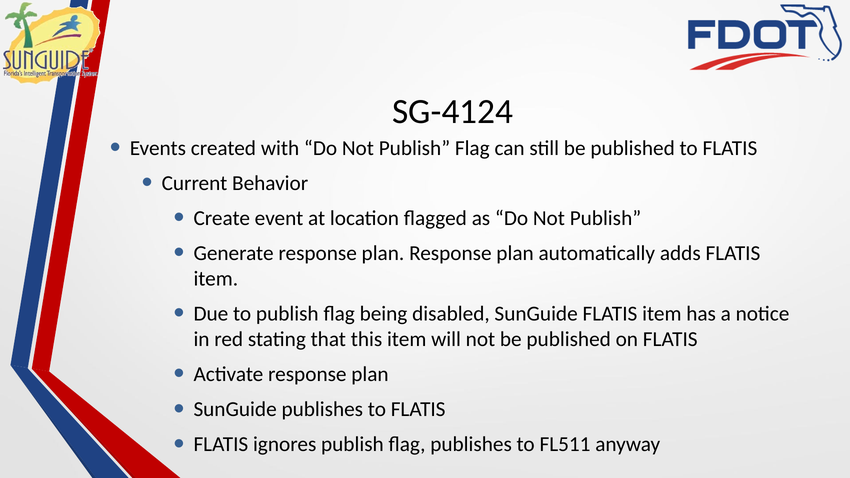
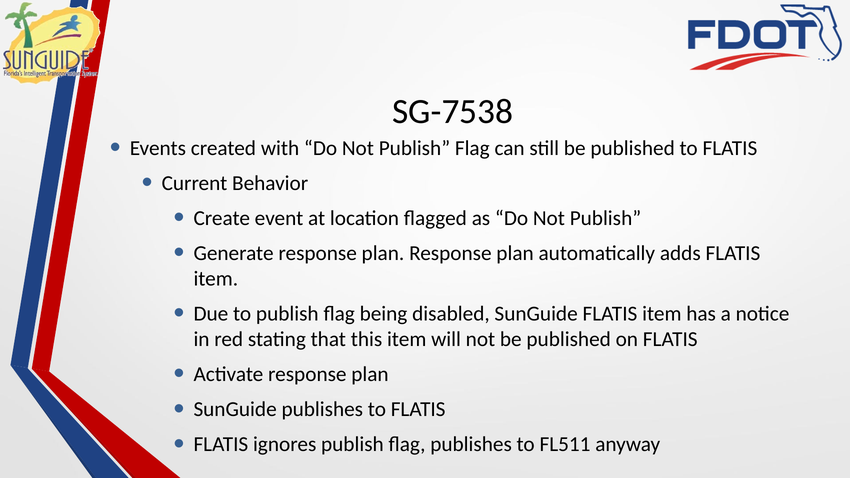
SG-4124: SG-4124 -> SG-7538 (453, 111)
